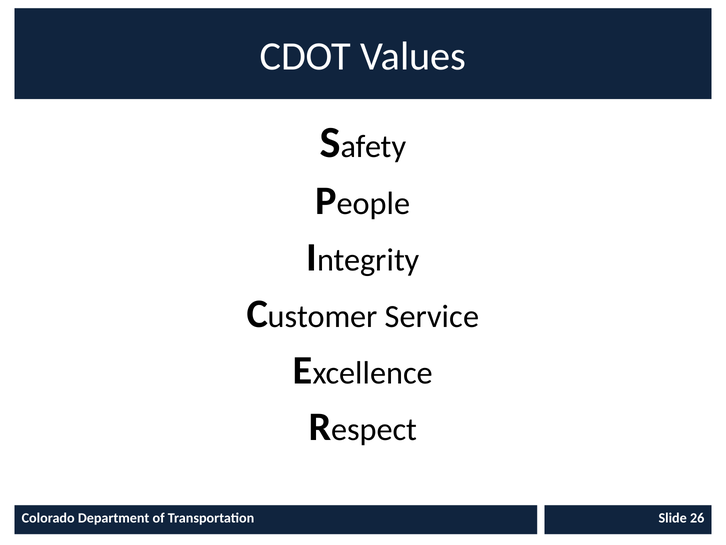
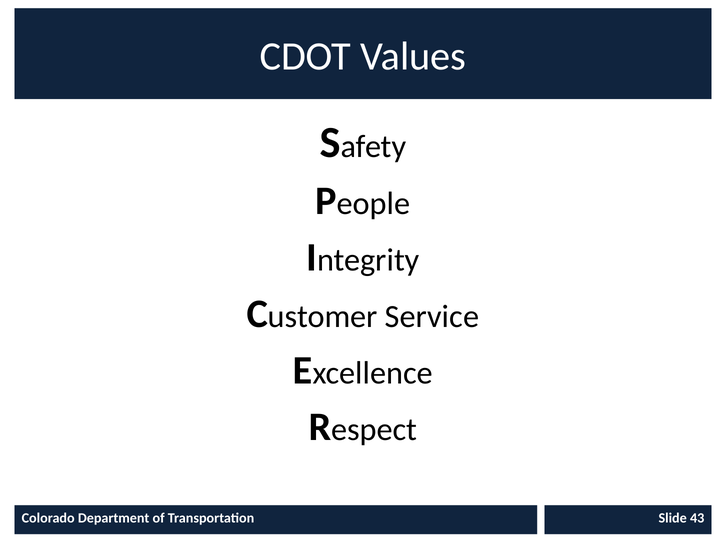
26: 26 -> 43 (697, 518)
